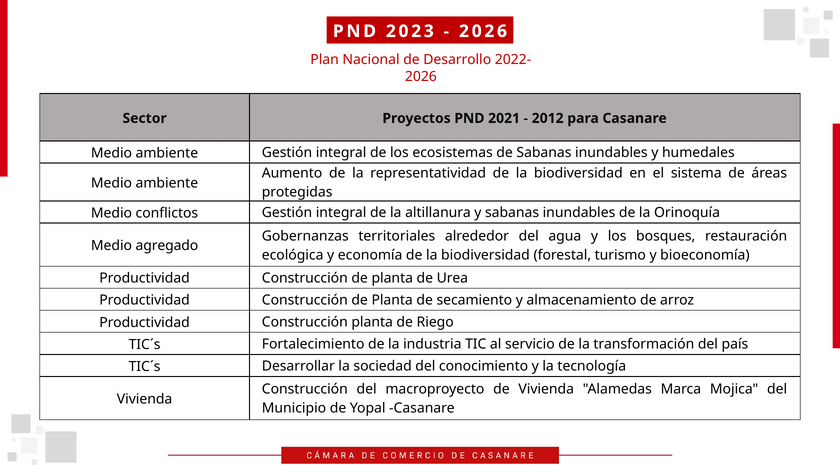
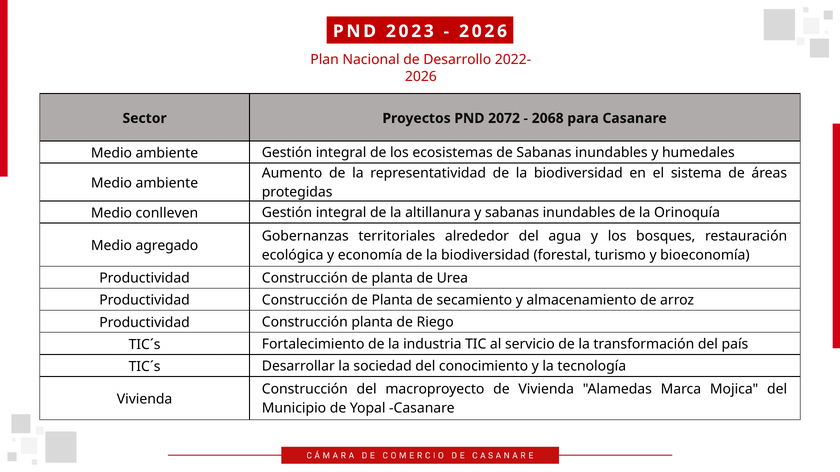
2021: 2021 -> 2072 (504, 118)
2012: 2012 -> 2068 (548, 118)
conflictos: conflictos -> conlleven (167, 213)
